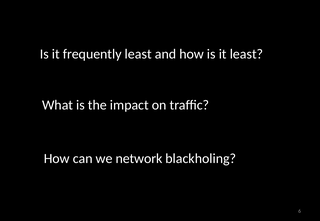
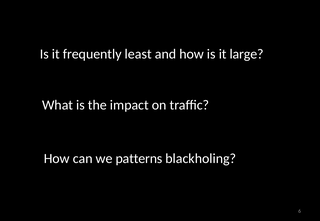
it least: least -> large (247, 54)
network: network -> patterns (139, 159)
